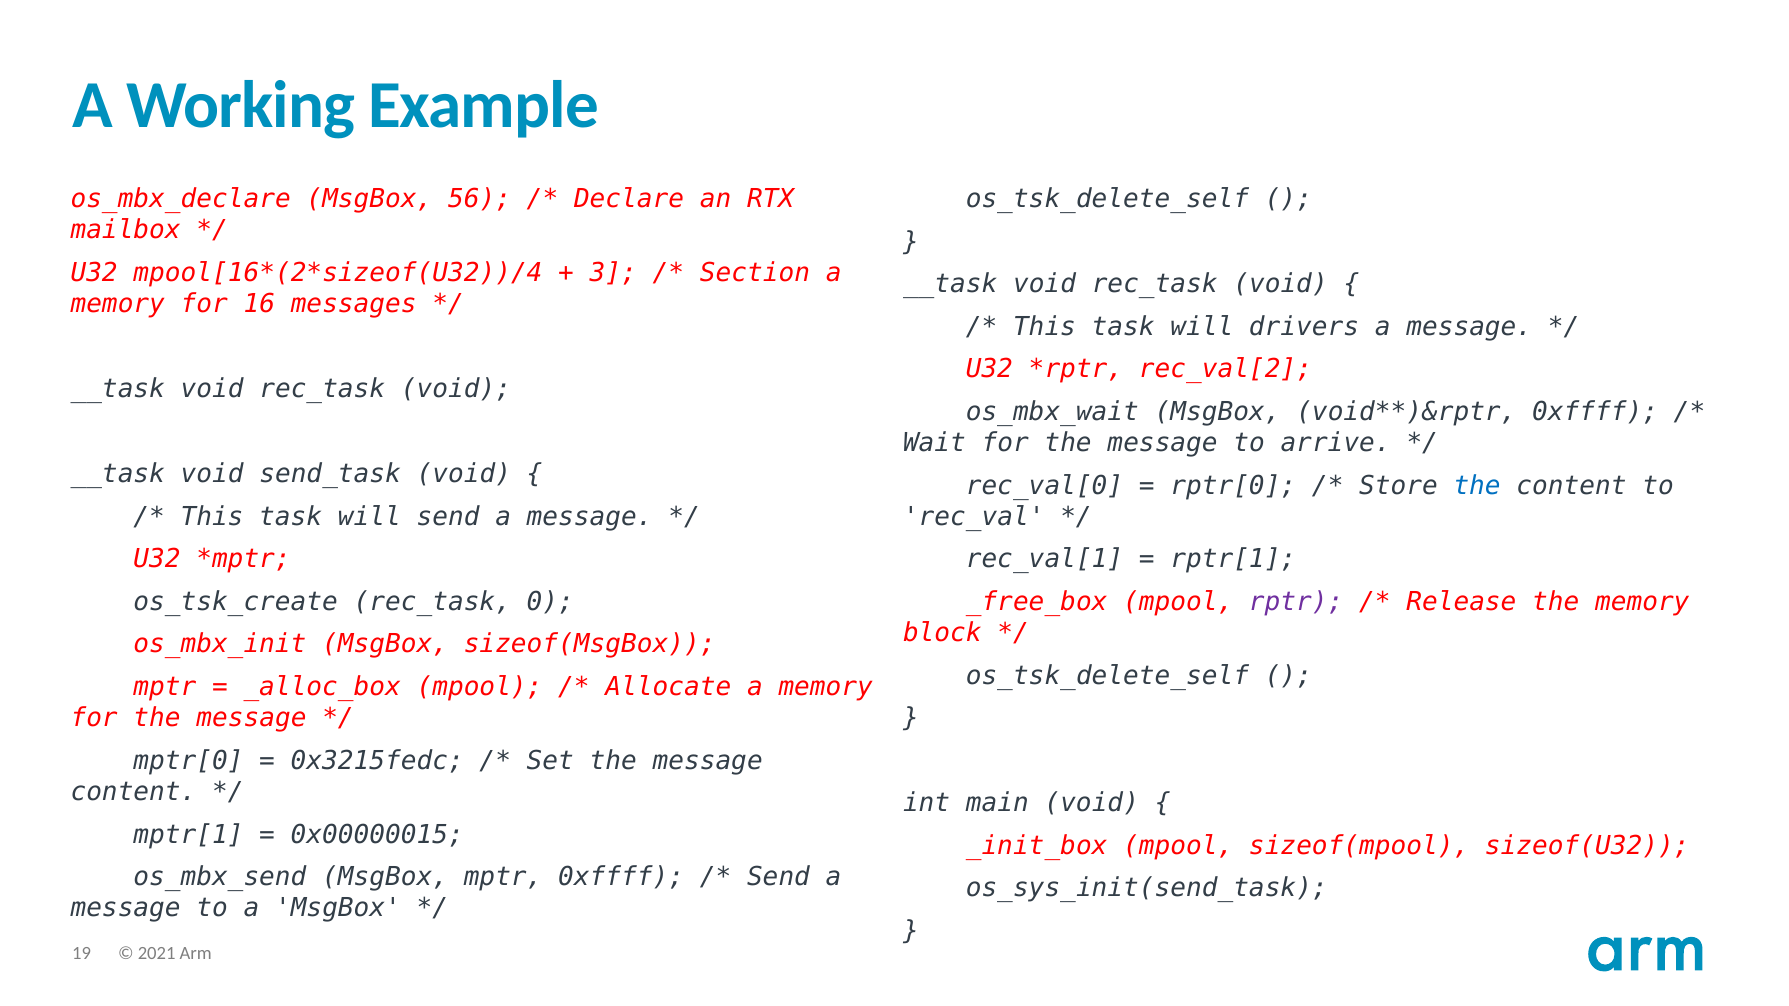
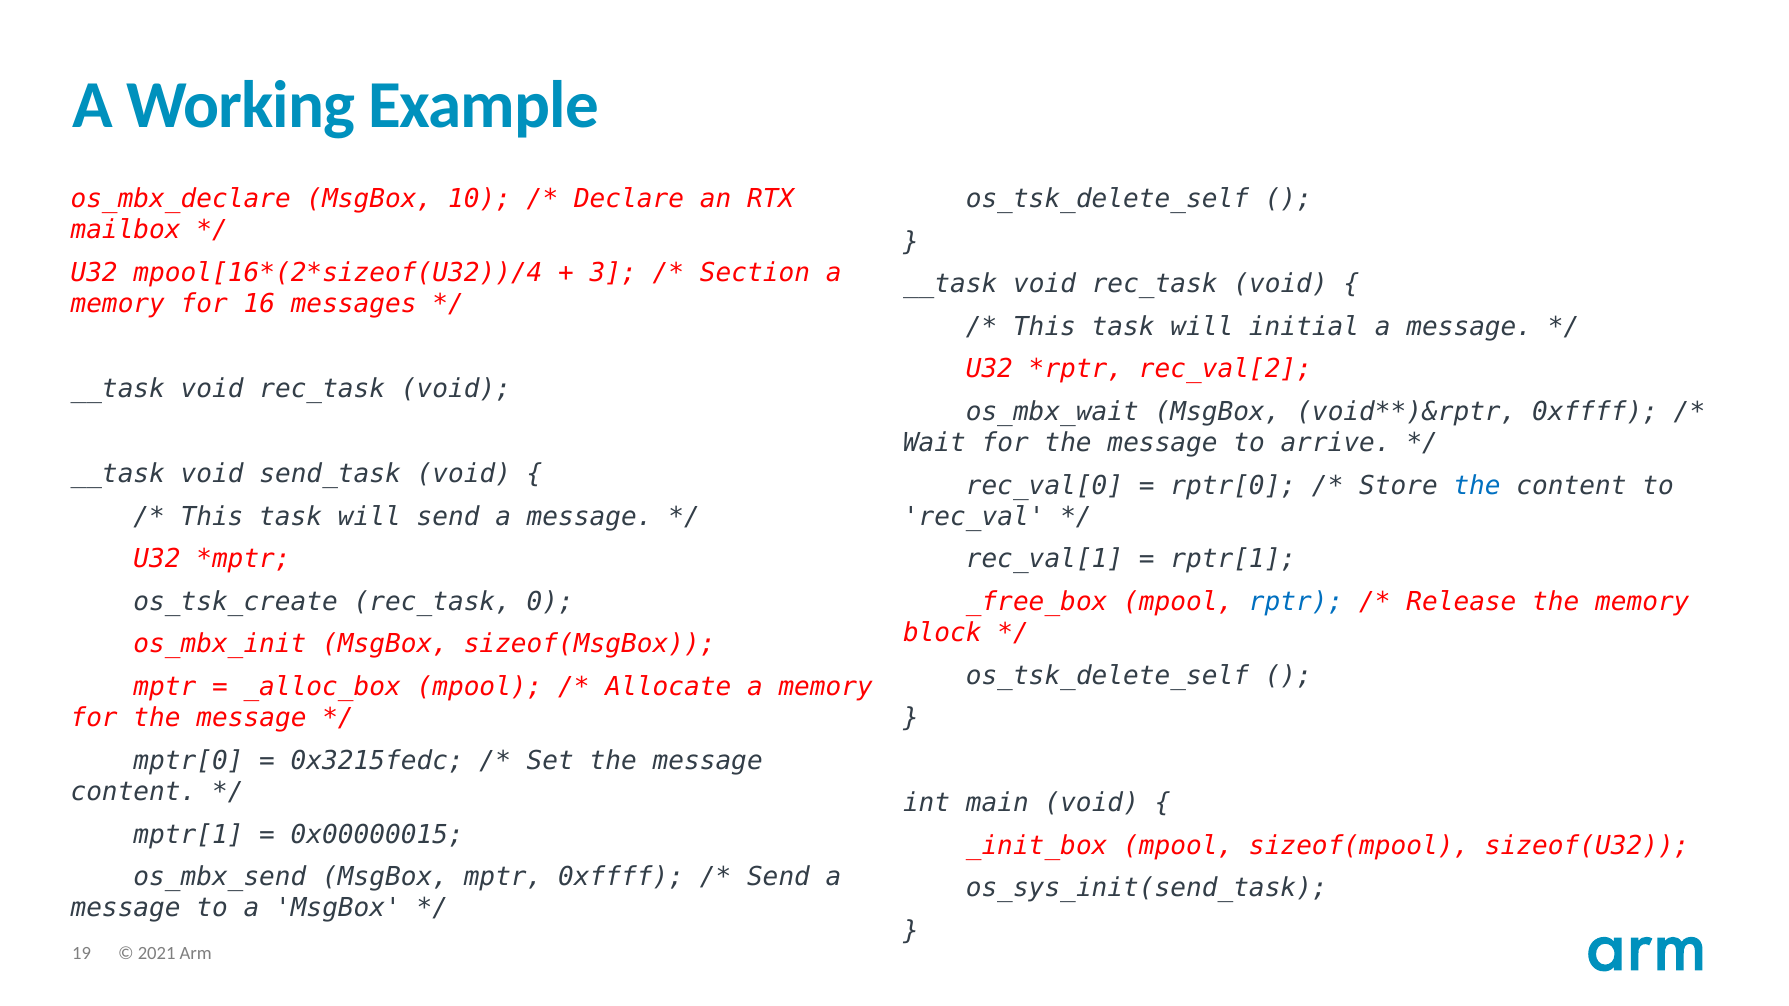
56: 56 -> 10 (480, 199)
drivers: drivers -> initial (1304, 327)
rptr colour: purple -> blue (1296, 602)
